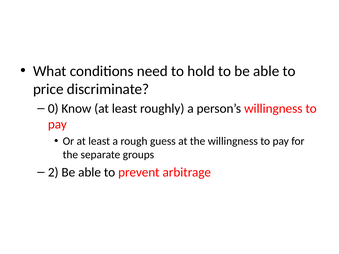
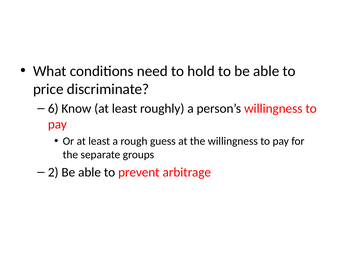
0: 0 -> 6 (53, 109)
